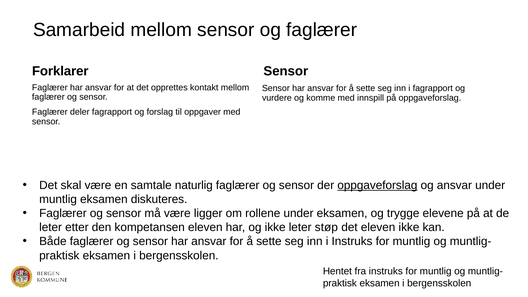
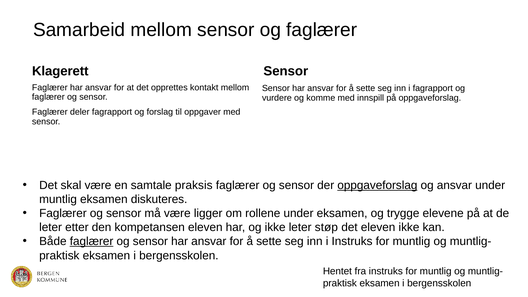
Forklarer: Forklarer -> Klagerett (60, 71)
naturlig: naturlig -> praksis (194, 185)
faglærer underline: none -> present (92, 242)
